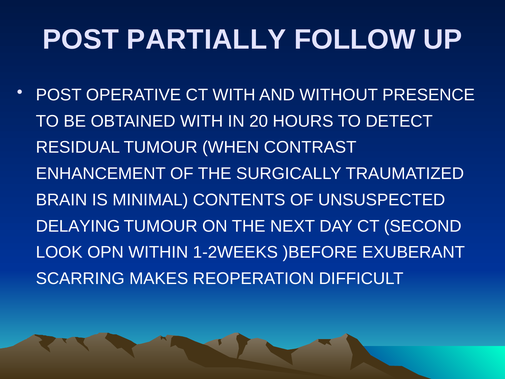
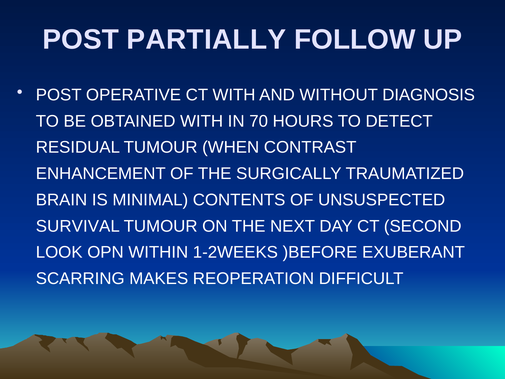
PRESENCE: PRESENCE -> DIAGNOSIS (429, 95)
20: 20 -> 70 (259, 121)
DELAYING: DELAYING -> SURVIVAL (78, 226)
